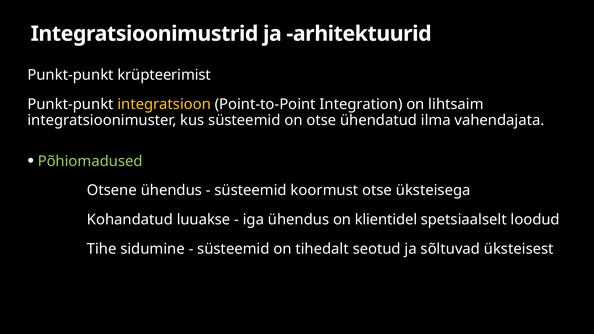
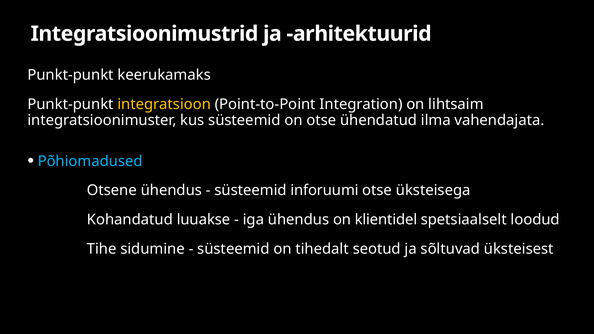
krüpteerimist: krüpteerimist -> keerukamaks (164, 75)
Põhiomadused colour: light green -> light blue (90, 161)
koormust: koormust -> inforuumi (325, 190)
